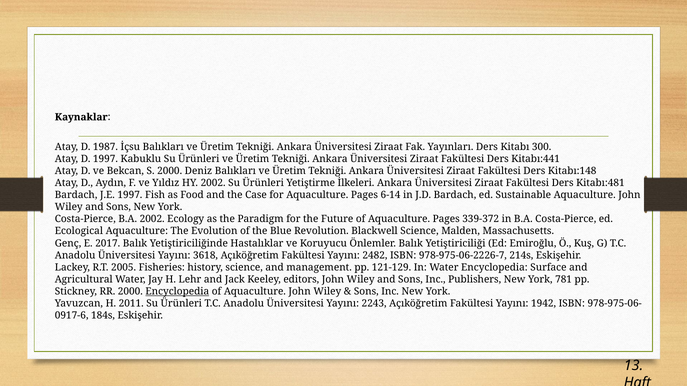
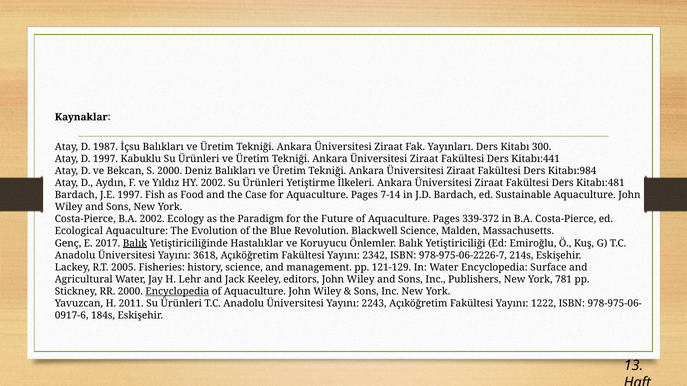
Kitabı:148: Kitabı:148 -> Kitabı:984 (572, 171)
6-14: 6-14 -> 7-14 (390, 195)
Balık underline: none -> present (135, 243)
2482: 2482 -> 2342 (375, 256)
1942: 1942 -> 1222 (544, 304)
